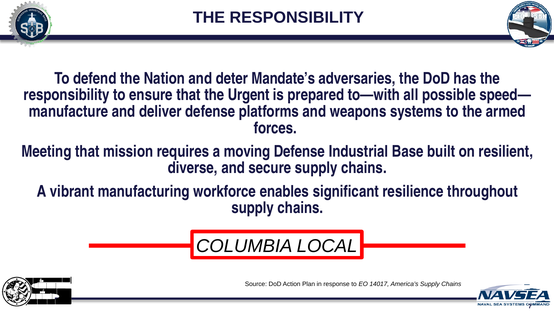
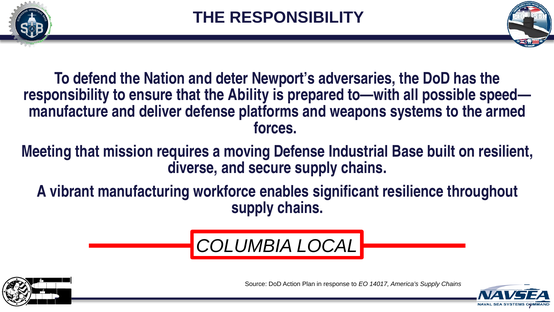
Mandate’s: Mandate’s -> Newport’s (283, 78)
Urgent: Urgent -> Ability (249, 95)
